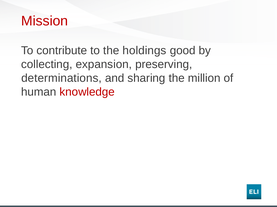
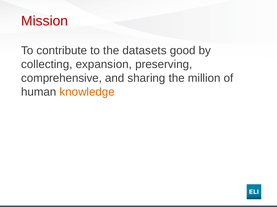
holdings: holdings -> datasets (144, 51)
determinations: determinations -> comprehensive (62, 78)
knowledge colour: red -> orange (87, 92)
